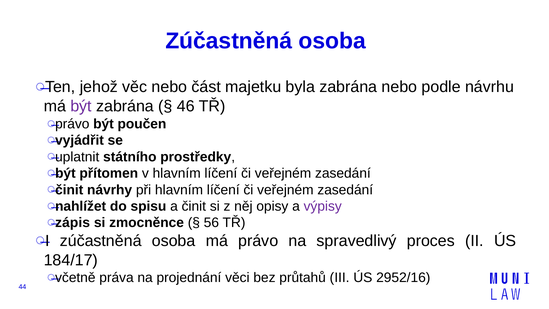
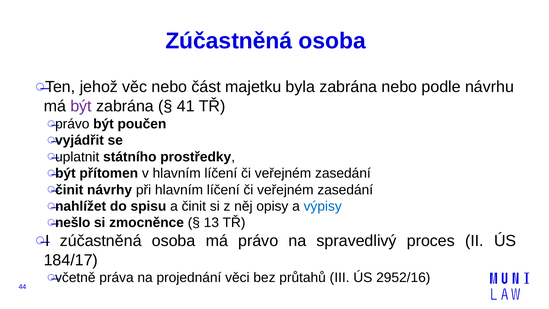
46: 46 -> 41 (186, 106)
výpisy colour: purple -> blue (323, 206)
zápis: zápis -> nešlo (73, 223)
56: 56 -> 13 (211, 223)
